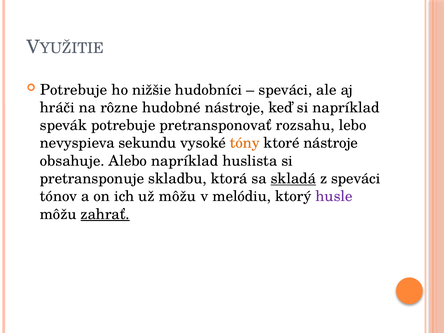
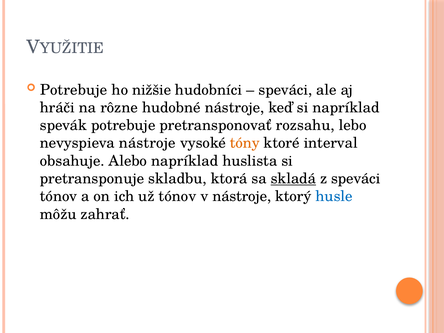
nevyspieva sekundu: sekundu -> nástroje (147, 143)
ktoré nástroje: nástroje -> interval (331, 143)
už môžu: môžu -> tónov (177, 196)
v melódiu: melódiu -> nástroje (242, 196)
husle colour: purple -> blue (334, 196)
zahrať underline: present -> none (105, 214)
